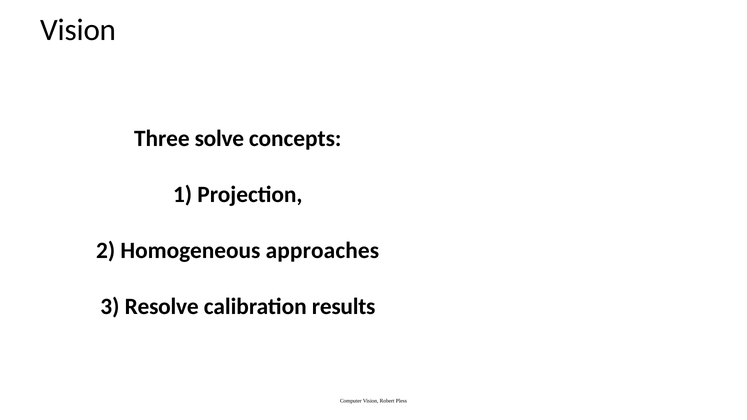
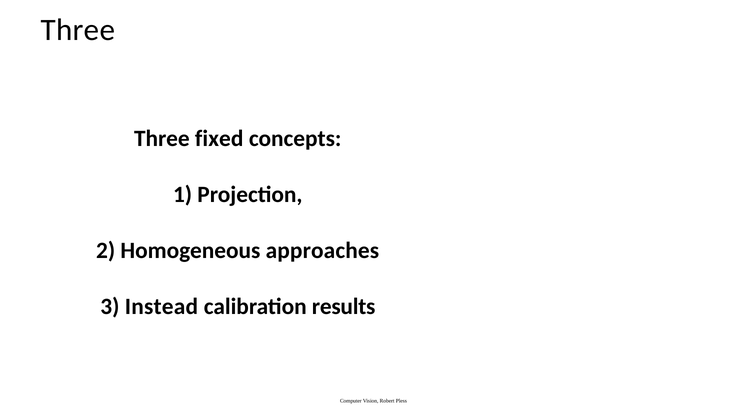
Vision: Vision -> Three (78, 30)
solve: solve -> fixed (219, 138)
Resolve: Resolve -> Instead (161, 306)
